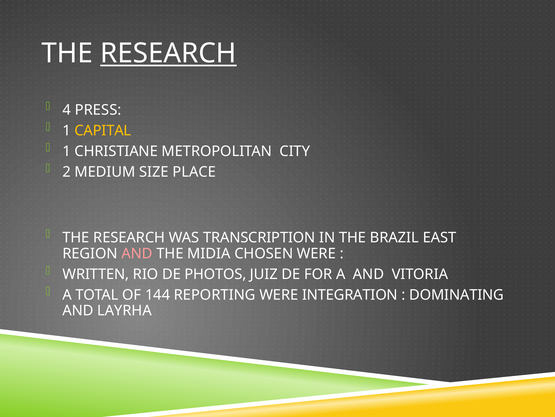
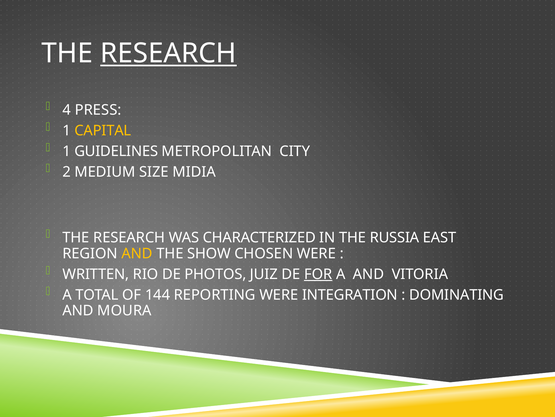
CHRISTIANE: CHRISTIANE -> GUIDELINES (116, 151)
PLACE: PLACE -> MIDIA (194, 172)
TRANSCRIPTION: TRANSCRIPTION -> CHARACTERIZED (259, 237)
BRAZIL: BRAZIL -> RUSSIA (394, 237)
AND colour: pink -> yellow (137, 253)
MIDIA: MIDIA -> SHOW (209, 253)
FOR underline: none -> present (318, 274)
LAYRHA: LAYRHA -> MOURA (124, 310)
